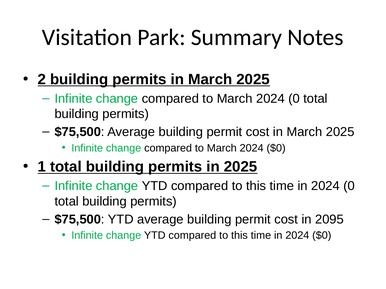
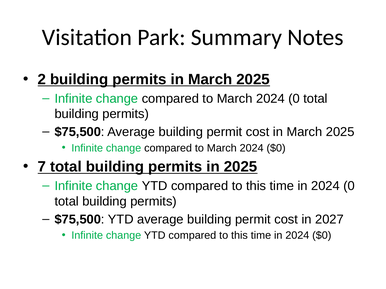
1: 1 -> 7 (42, 167)
2095: 2095 -> 2027 (329, 220)
